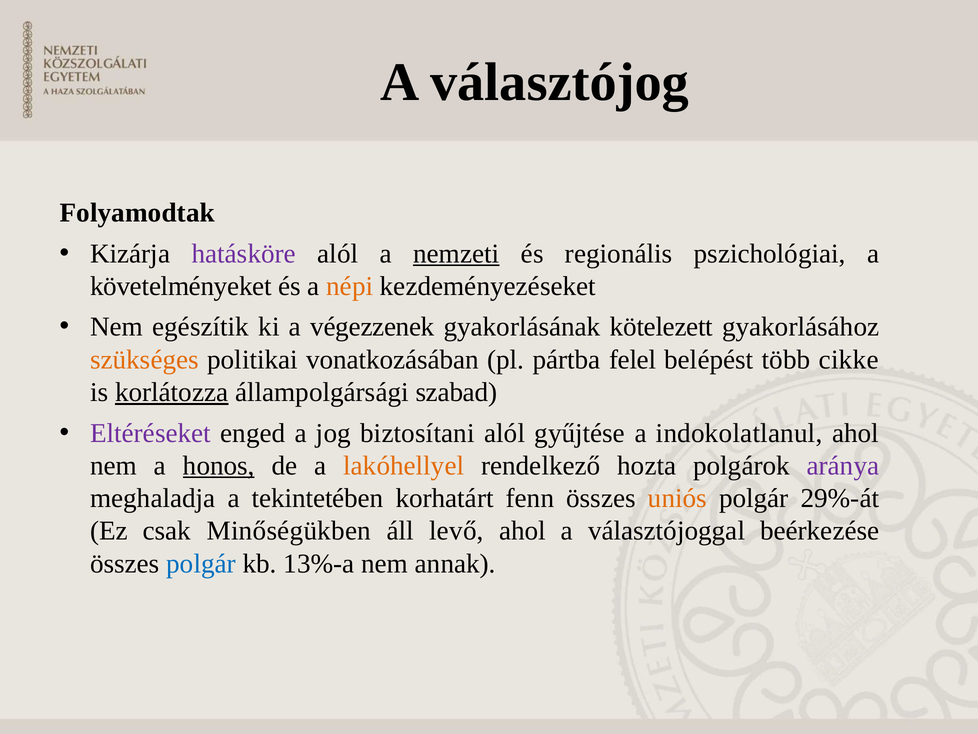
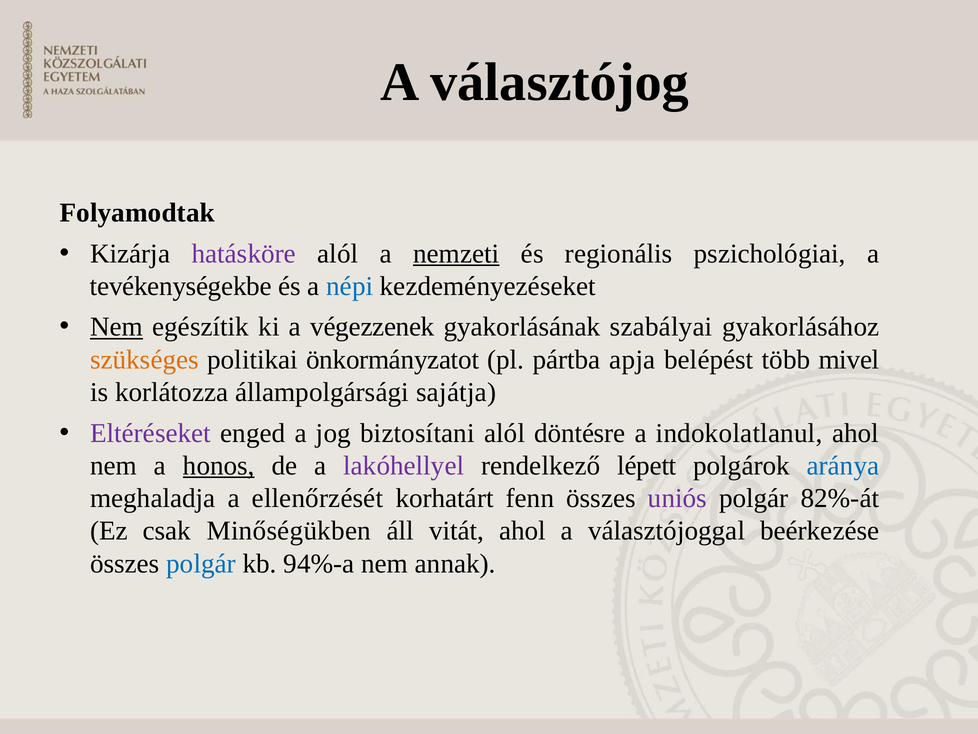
követelményeket: követelményeket -> tevékenységekbe (181, 286)
népi colour: orange -> blue (350, 286)
Nem underline: none -> present (117, 327)
kötelezett: kötelezett -> szabályai (661, 327)
vonatkozásában: vonatkozásában -> önkormányzatot (393, 359)
felel: felel -> apja (632, 359)
cikke: cikke -> mivel (849, 359)
korlátozza underline: present -> none (172, 392)
szabad: szabad -> sajátja (456, 392)
gyűjtése: gyűjtése -> döntésre (580, 433)
lakóhellyel colour: orange -> purple (404, 465)
hozta: hozta -> lépett (647, 465)
aránya colour: purple -> blue (843, 465)
tekintetében: tekintetében -> ellenőrzését (318, 498)
uniós colour: orange -> purple (677, 498)
29%-át: 29%-át -> 82%-át (840, 498)
levő: levő -> vitát (457, 531)
13%-a: 13%-a -> 94%-a (319, 563)
